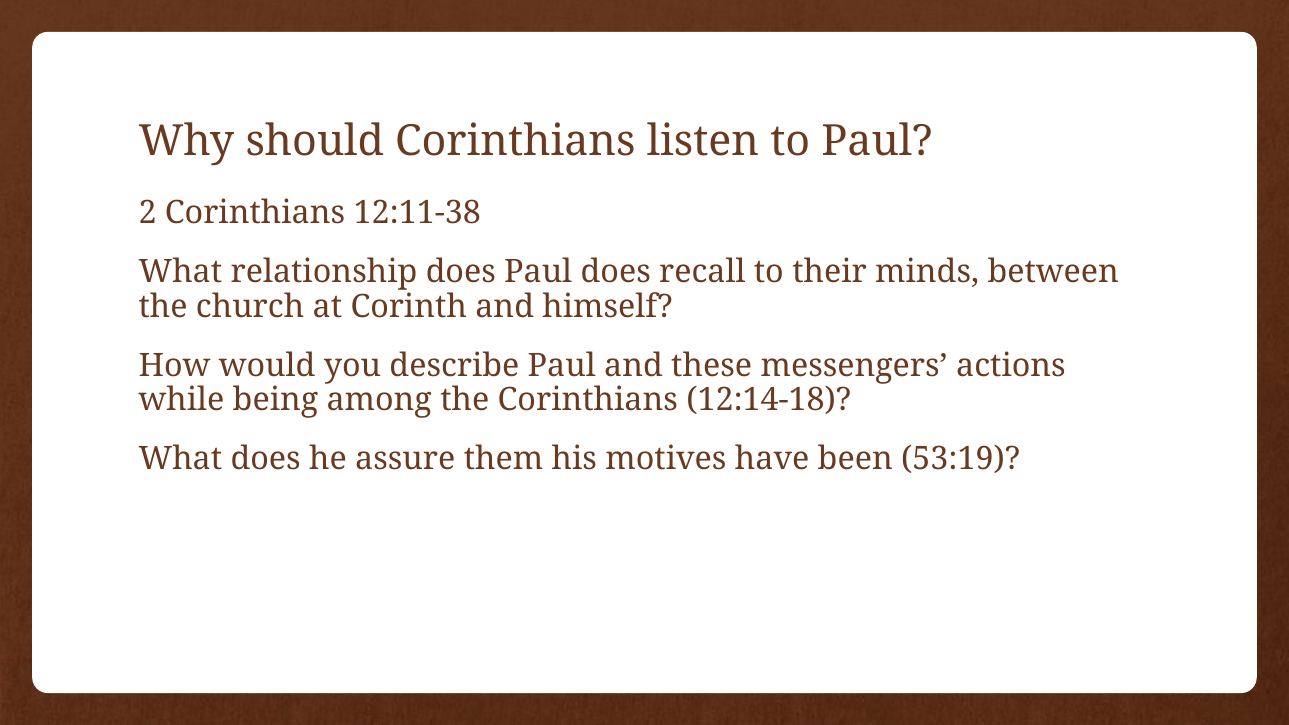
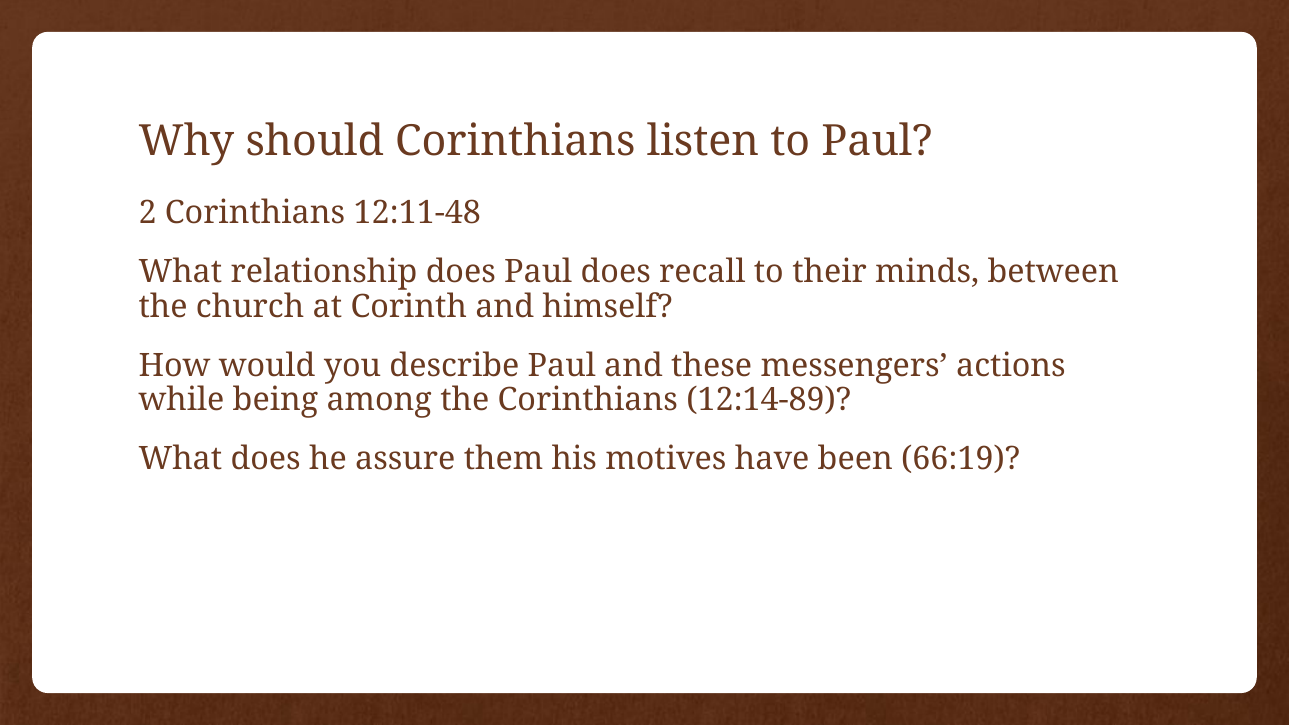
12:11-38: 12:11-38 -> 12:11-48 (417, 213)
12:14-18: 12:14-18 -> 12:14-89 (769, 400)
53:19: 53:19 -> 66:19 (961, 459)
